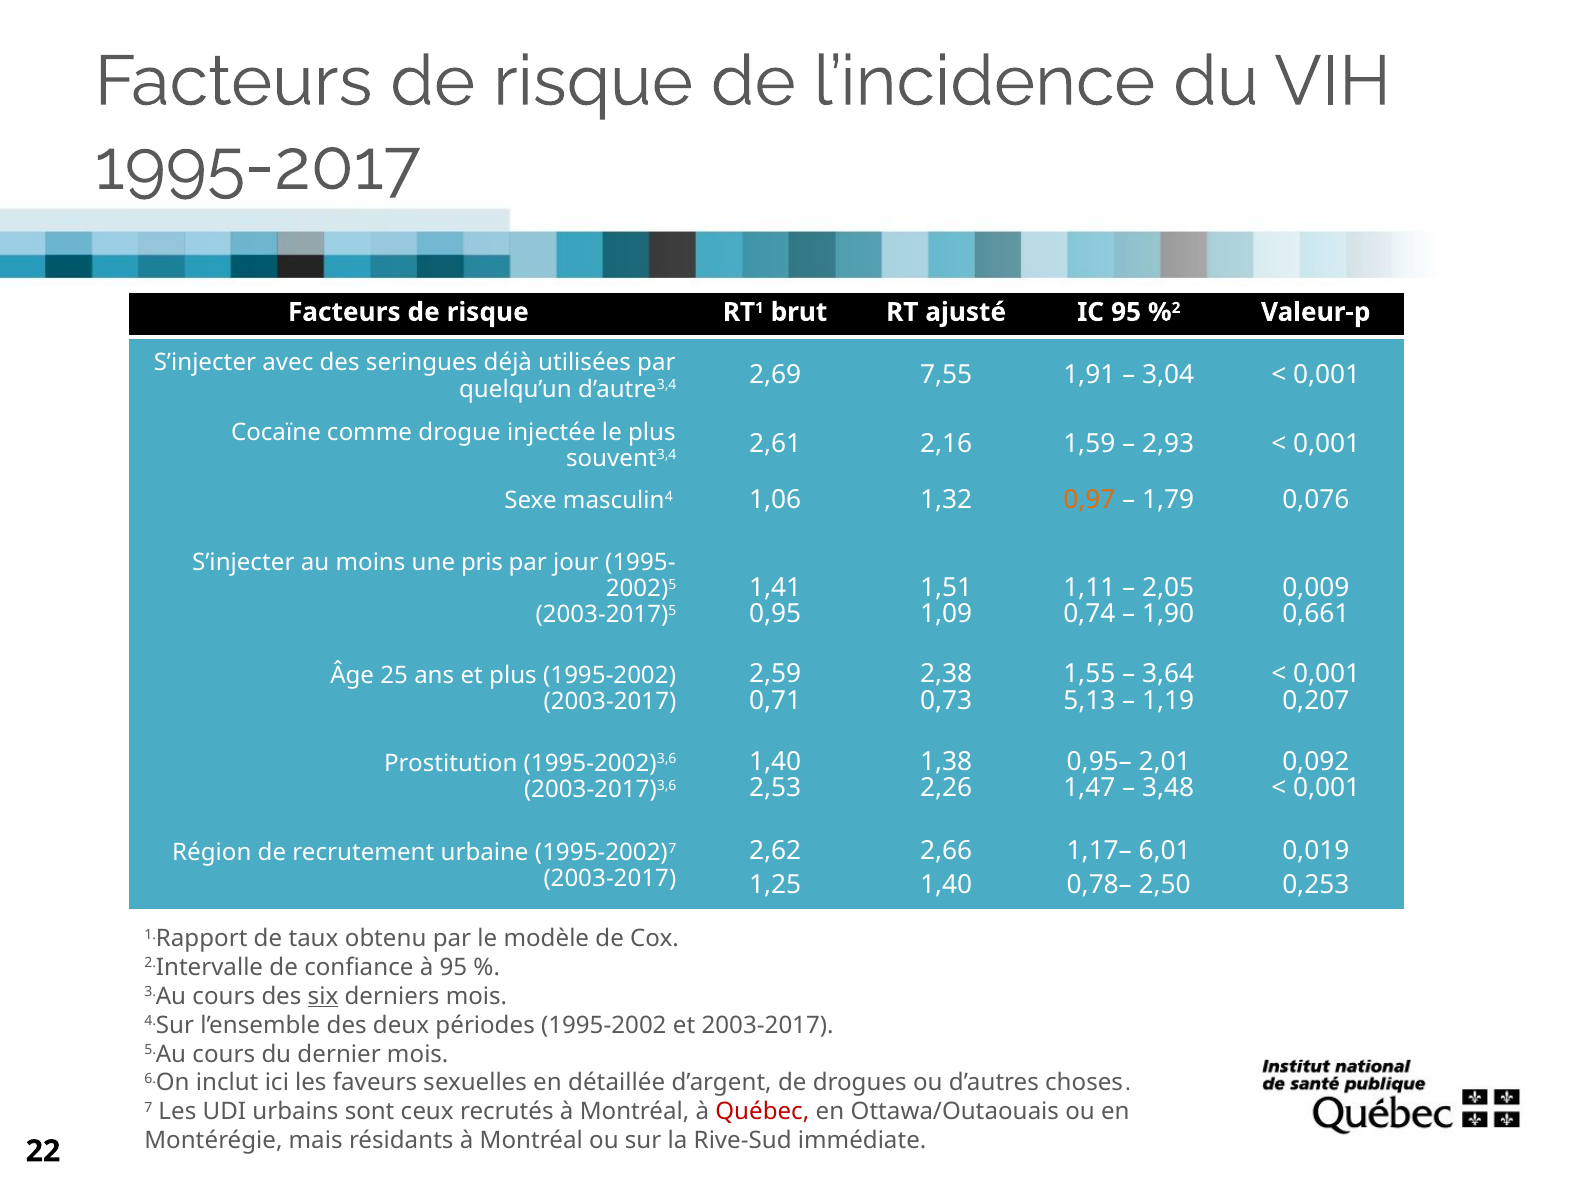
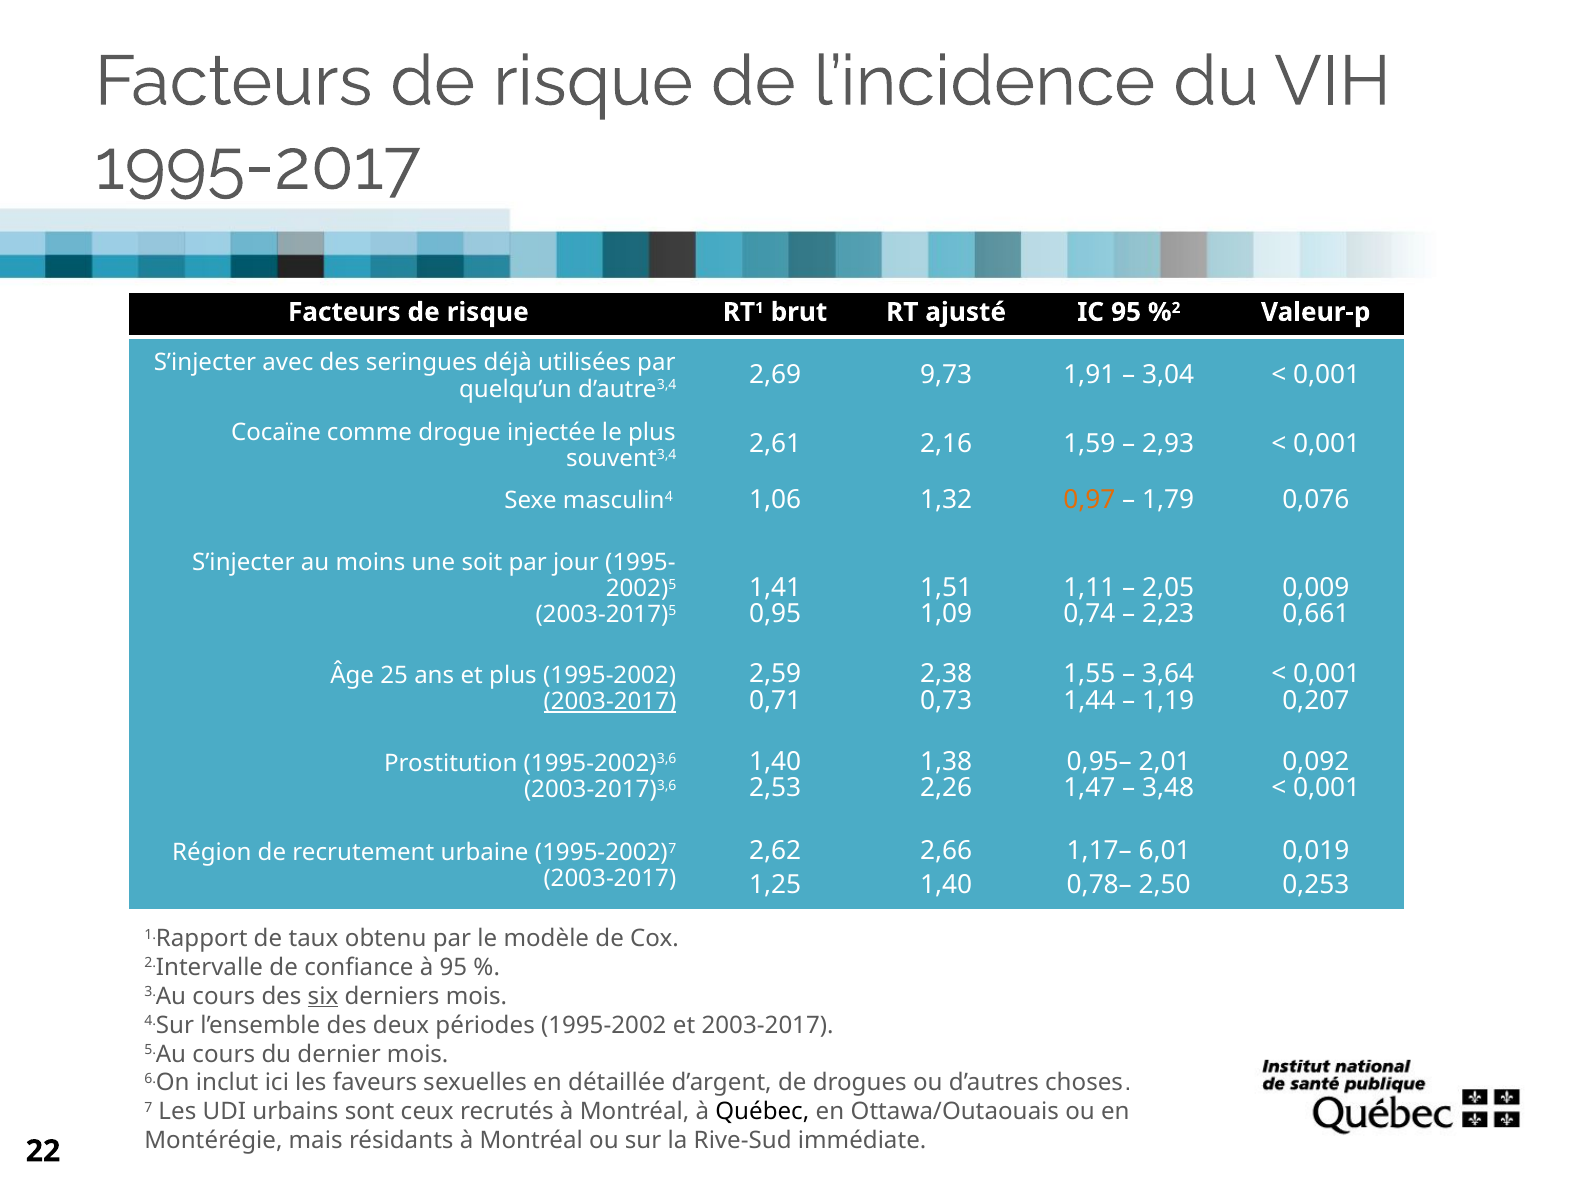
7,55: 7,55 -> 9,73 (946, 375)
pris: pris -> soit (482, 563)
1,90: 1,90 -> 2,23 (1168, 614)
2003-2017 underline: none -> present (610, 702)
5,13: 5,13 -> 1,44 (1089, 701)
Québec colour: red -> black (762, 1112)
